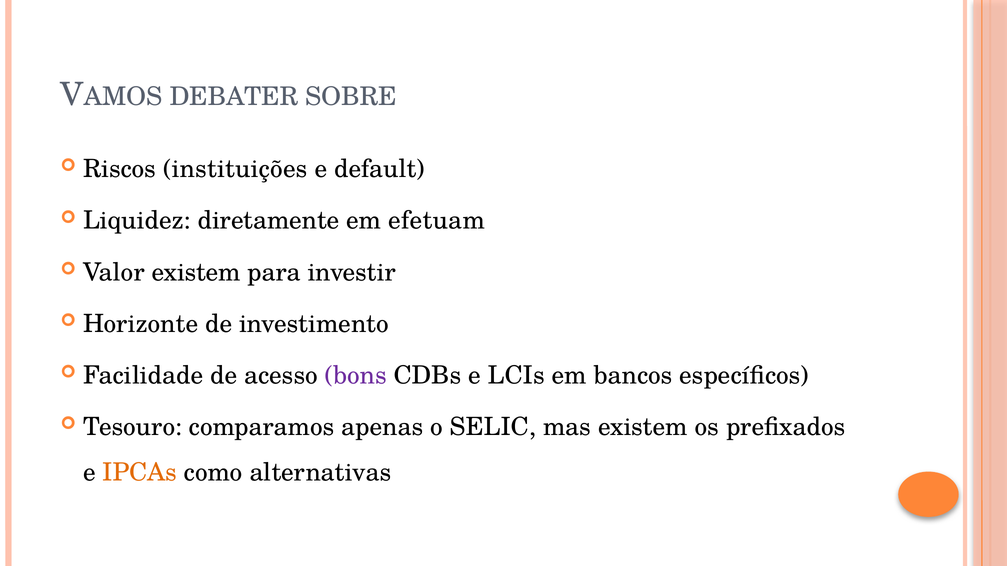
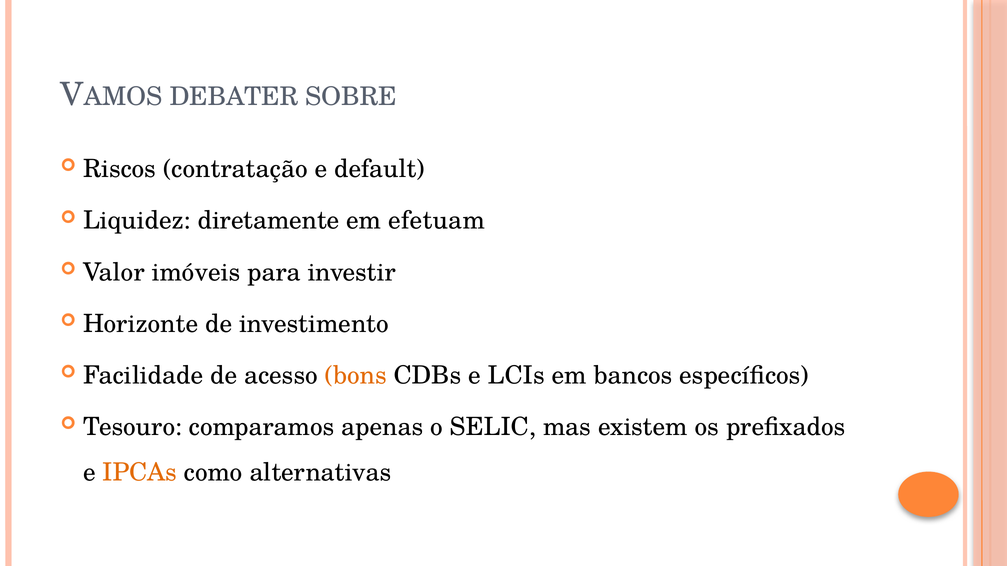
instituições: instituições -> contratação (235, 169)
Valor existem: existem -> imóveis (196, 272)
bons colour: purple -> orange (356, 376)
